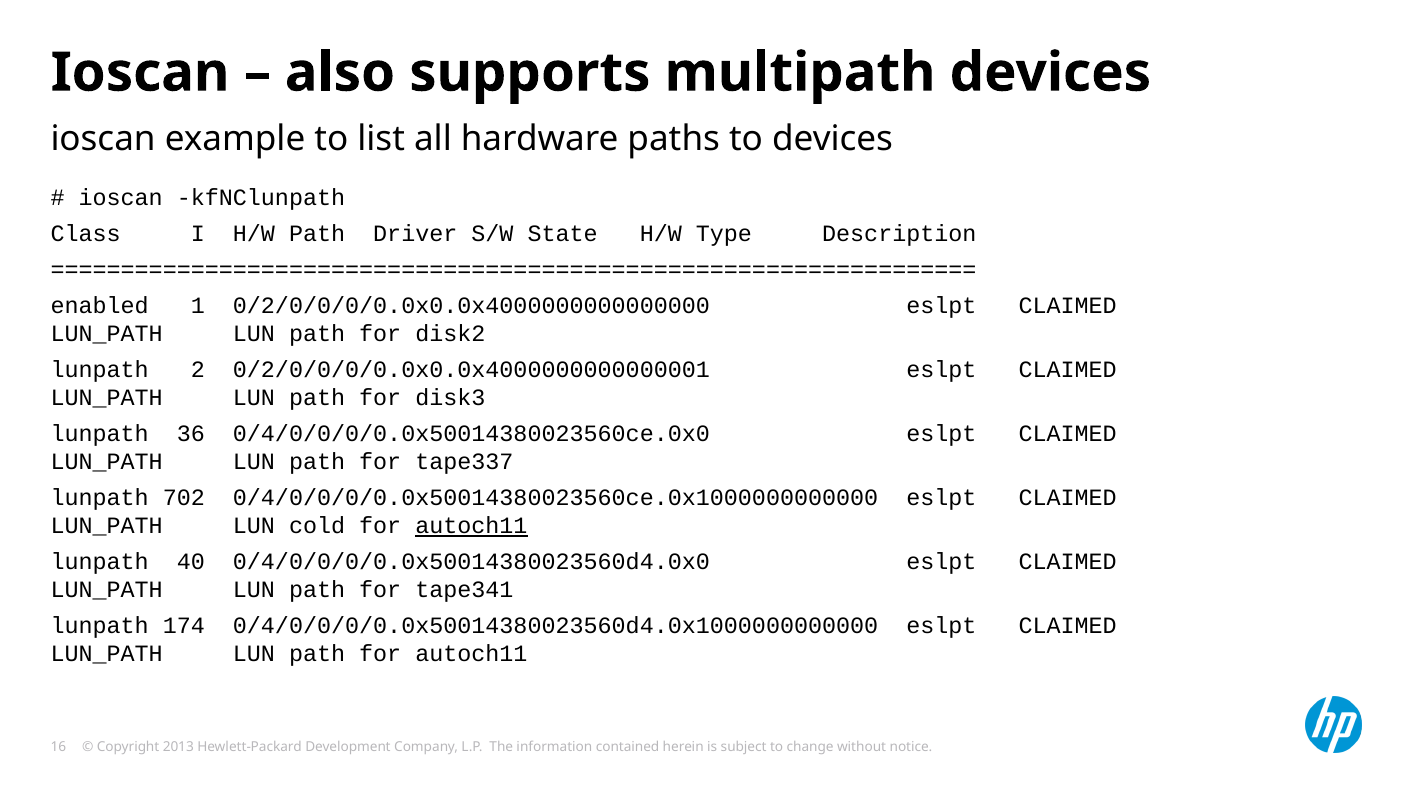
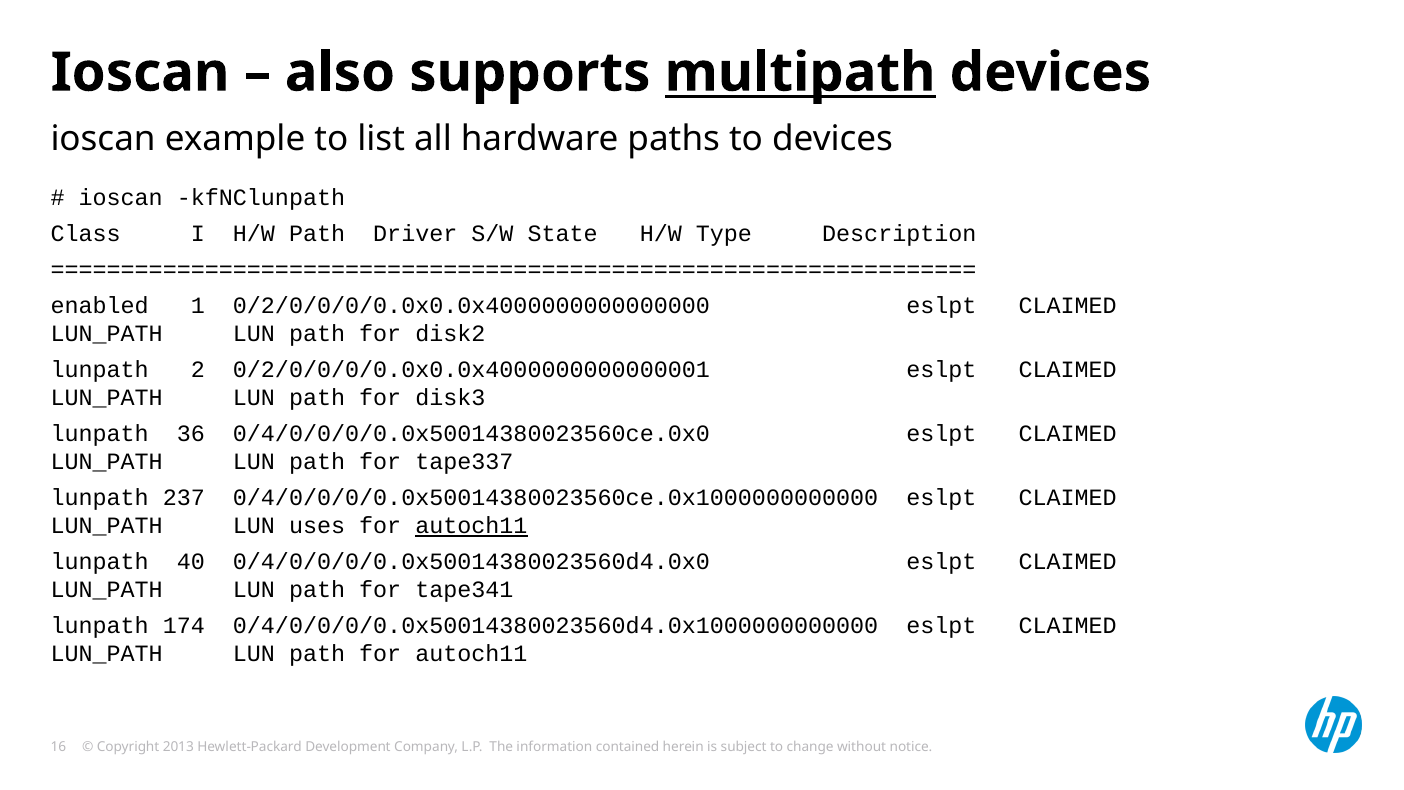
multipath underline: none -> present (800, 73)
702: 702 -> 237 (184, 498)
cold: cold -> uses (317, 526)
